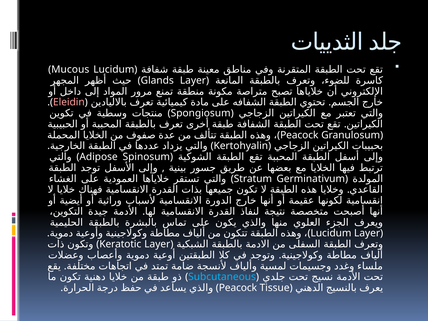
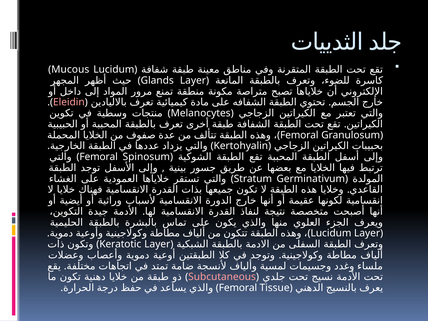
Spongiosum: Spongiosum -> Melanocytes (201, 113)
Peacock: Peacock -> Femoral (299, 135)
Adipose: Adipose -> Femoral (99, 157)
Subcutaneous colour: light blue -> pink (222, 277)
Peacock: Peacock -> Femoral (238, 288)
